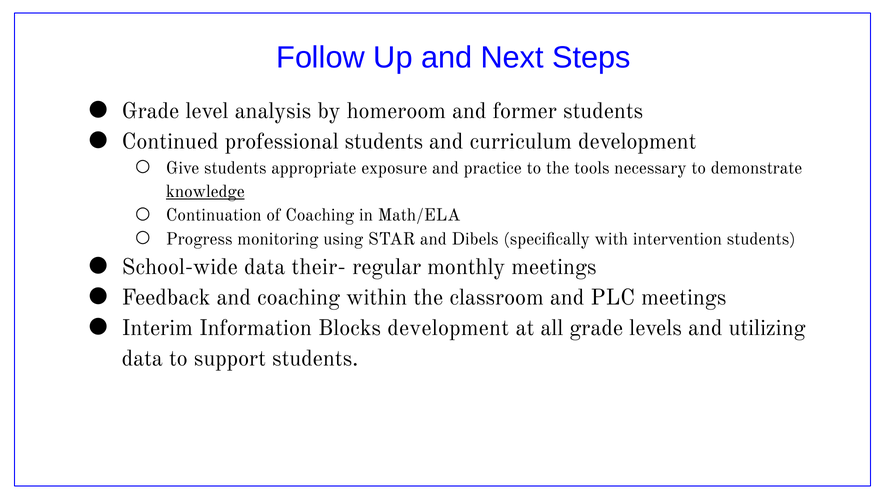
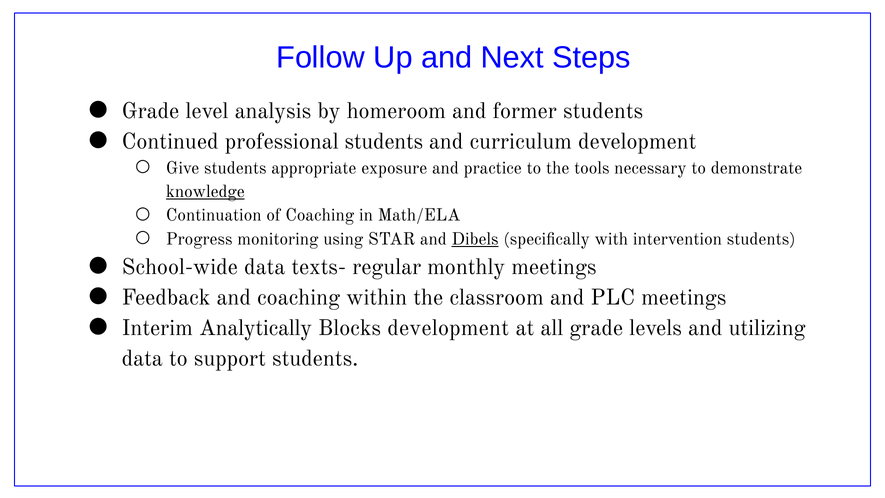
Dibels underline: none -> present (475, 239)
their-: their- -> texts- (319, 267)
Information: Information -> Analytically (256, 328)
